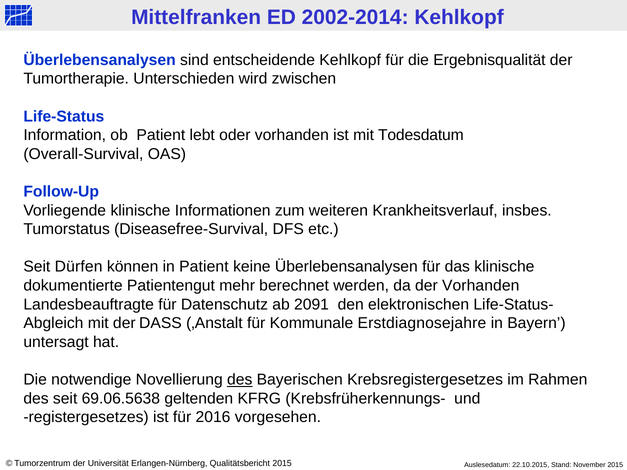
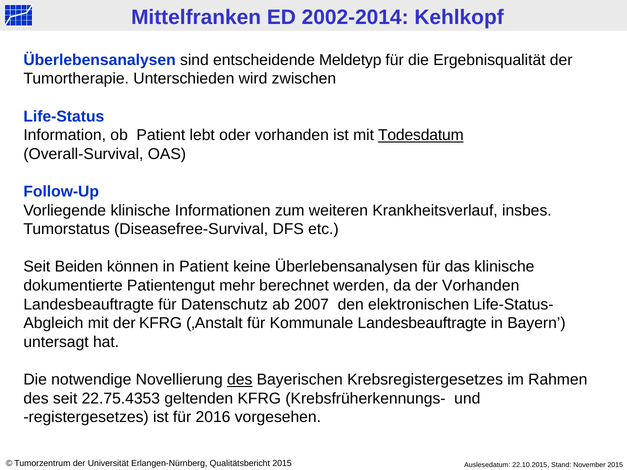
entscheidende Kehlkopf: Kehlkopf -> Meldetyp (350, 60)
Todesdatum underline: none -> present (421, 135)
Dürfen: Dürfen -> Beiden (79, 267)
2091: 2091 -> 2007 (312, 305)
der DASS: DASS -> KFRG (161, 323)
Kommunale Erstdiagnosejahre: Erstdiagnosejahre -> Landesbeauftragte (422, 323)
69.06.5638: 69.06.5638 -> 22.75.4353 (121, 399)
